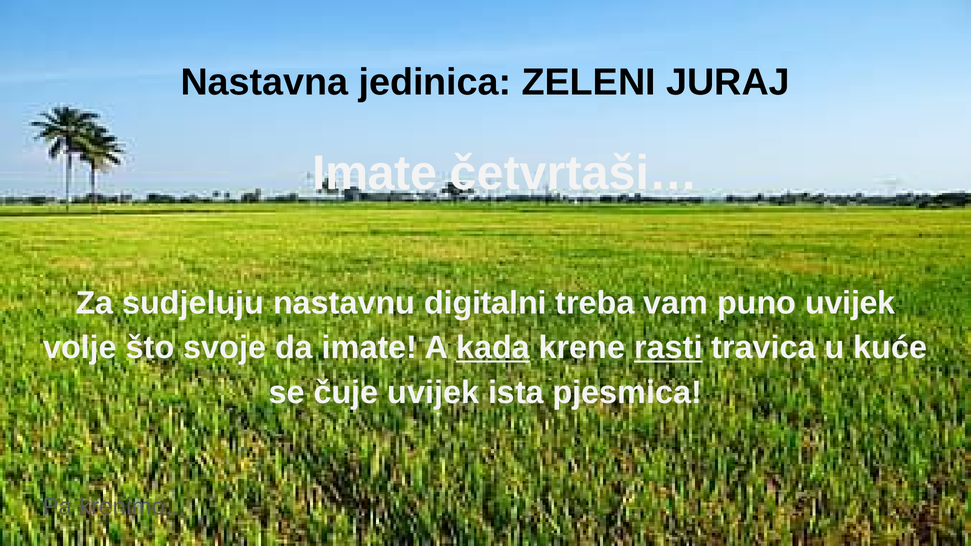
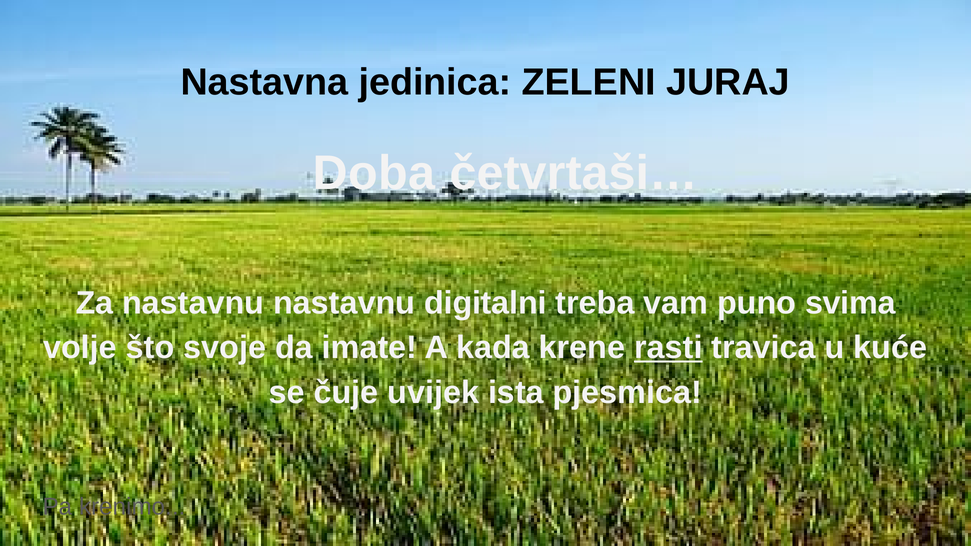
Imate: Imate -> Doba (374, 173)
Za sudjeluju: sudjeluju -> nastavnu (193, 303)
puno uvijek: uvijek -> svima (850, 303)
kada underline: present -> none (493, 348)
